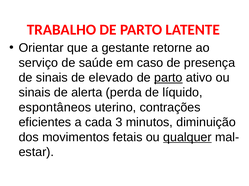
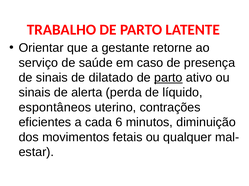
elevado: elevado -> dilatado (111, 78)
3: 3 -> 6 (119, 123)
qualquer underline: present -> none (187, 138)
